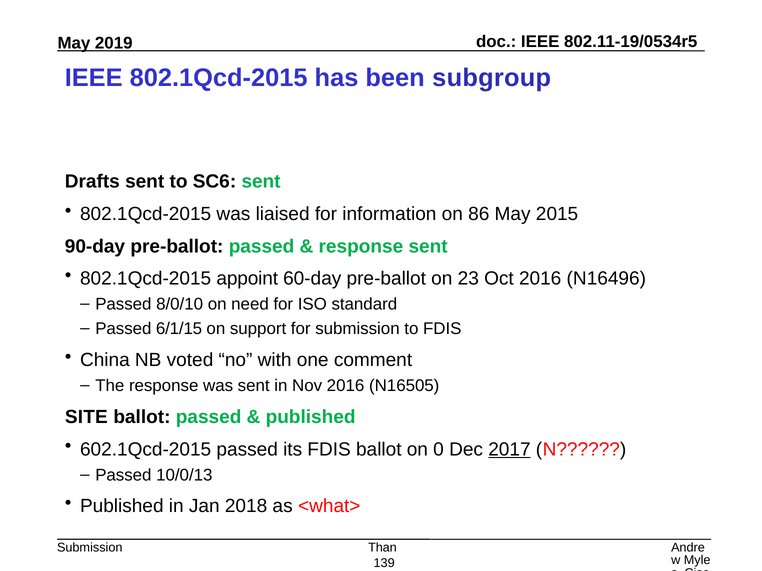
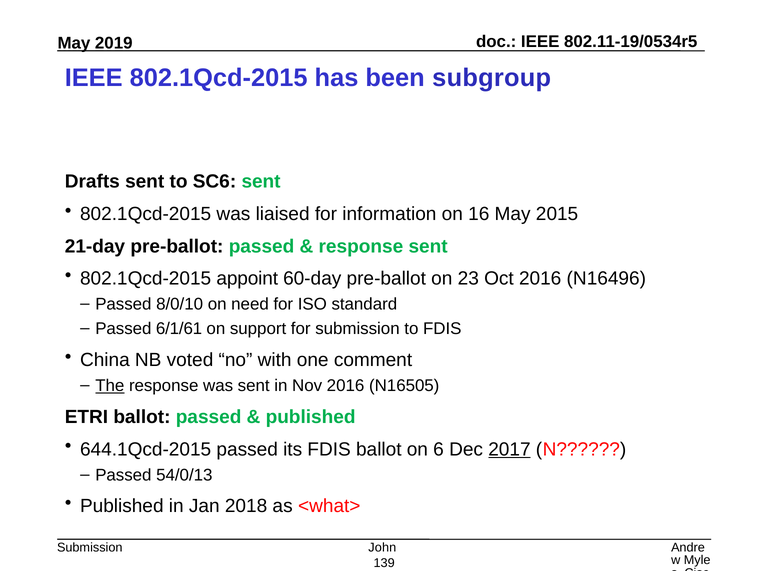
86: 86 -> 16 (479, 214)
90-day: 90-day -> 21-day (95, 246)
6/1/15: 6/1/15 -> 6/1/61 (179, 329)
The underline: none -> present (110, 386)
SITE: SITE -> ETRI (86, 417)
602.1Qcd-2015: 602.1Qcd-2015 -> 644.1Qcd-2015 (146, 450)
0: 0 -> 6 (439, 450)
10/0/13: 10/0/13 -> 54/0/13 (184, 475)
Than: Than -> John (382, 548)
